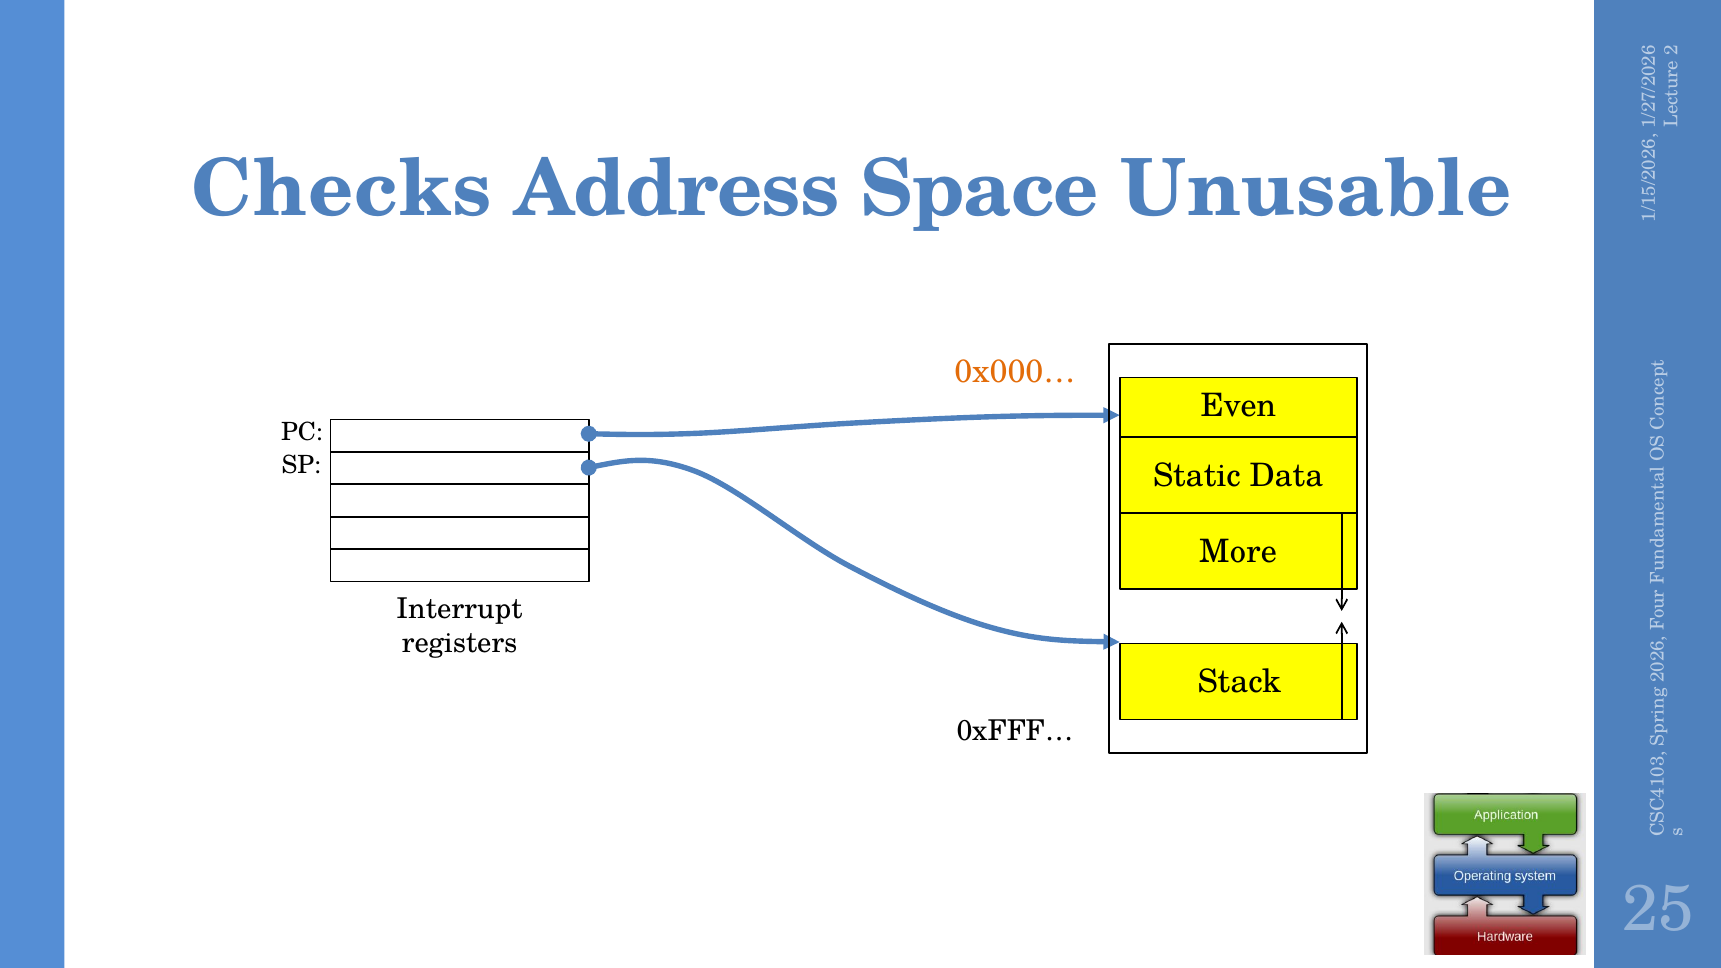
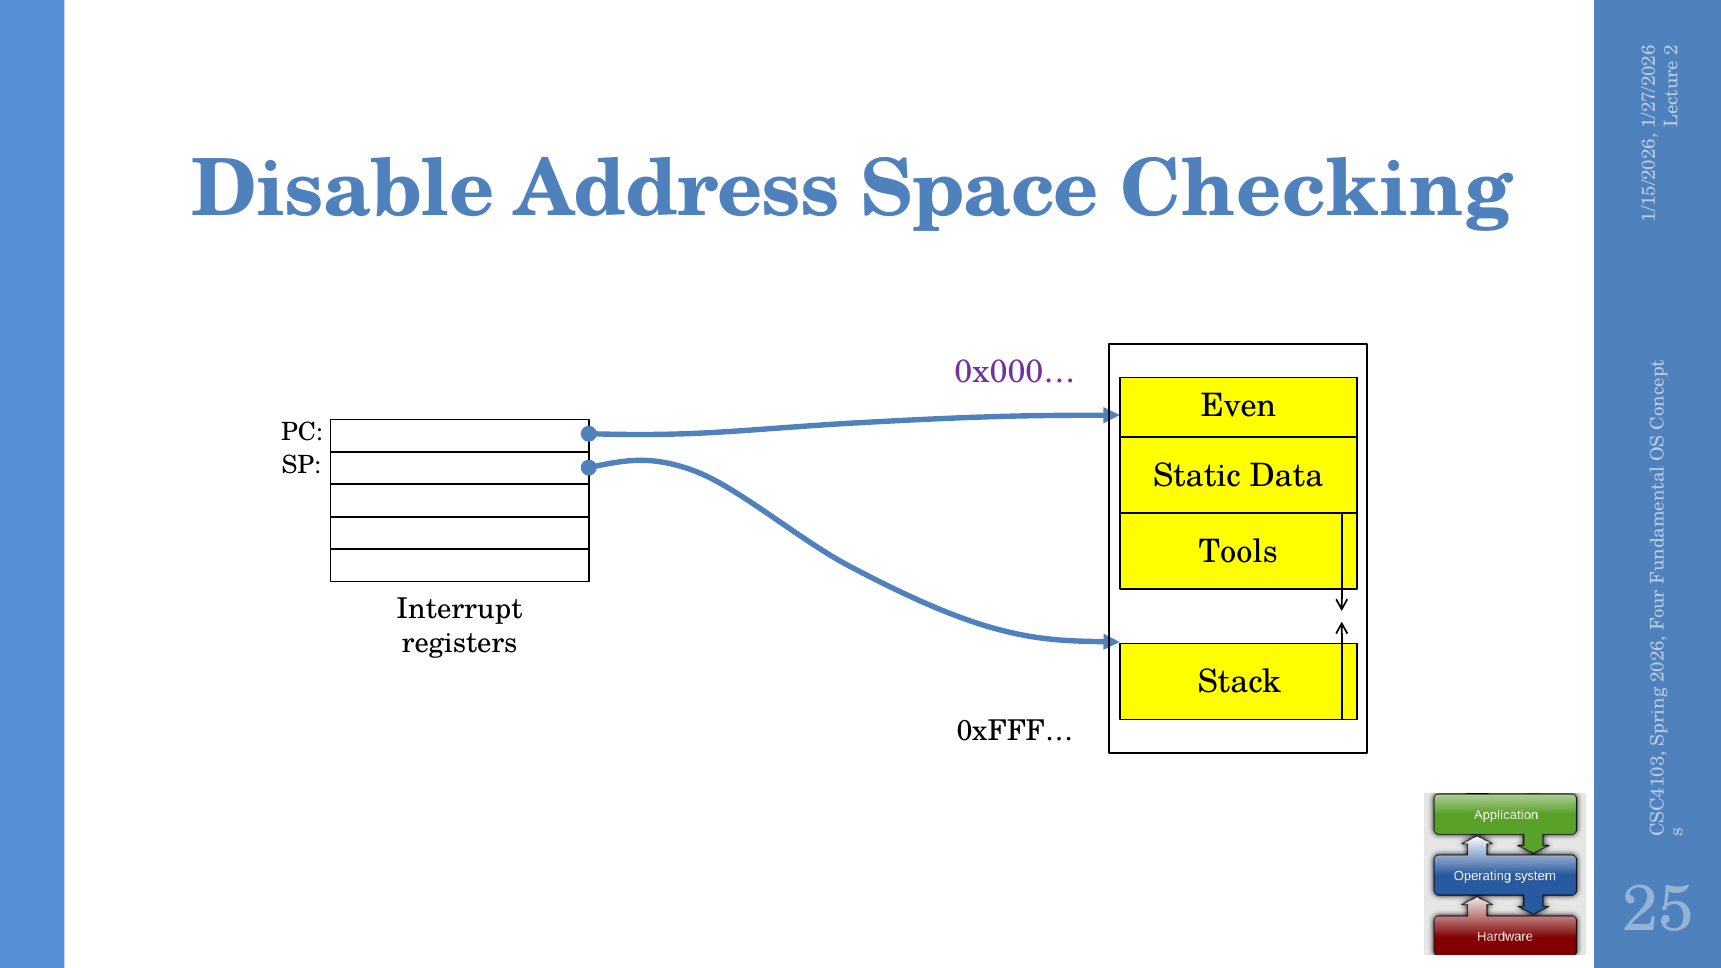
Checks: Checks -> Disable (343, 189)
Unusable: Unusable -> Checking (1316, 189)
0x000… colour: orange -> purple (1015, 372)
More: More -> Tools (1238, 552)
